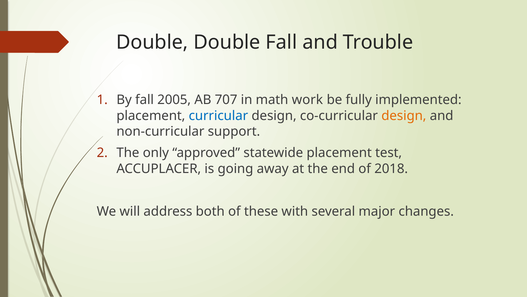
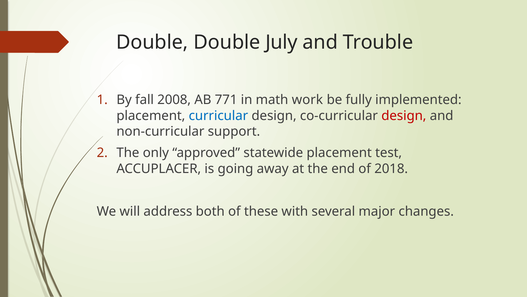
Double Fall: Fall -> July (281, 42)
2005: 2005 -> 2008 (174, 100)
707: 707 -> 771 (226, 100)
design colour: orange -> red (404, 115)
